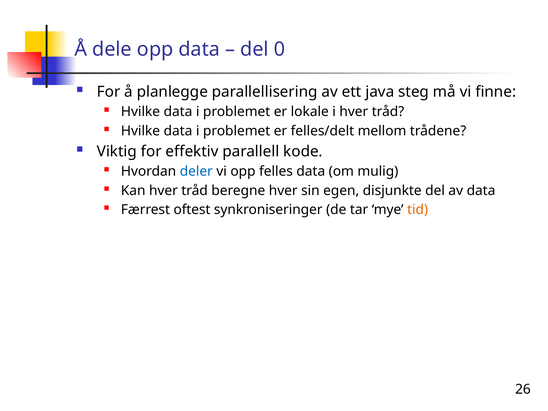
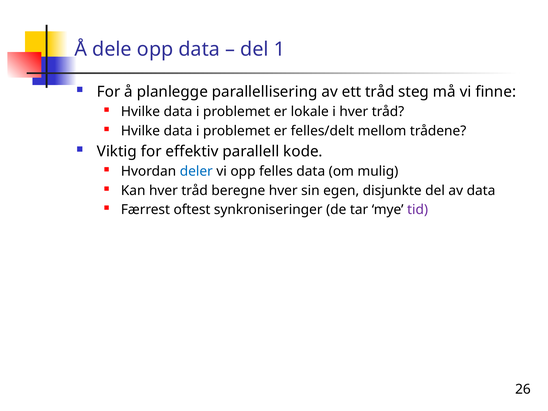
0: 0 -> 1 (279, 49)
ett java: java -> tråd (380, 92)
tid colour: orange -> purple (418, 210)
